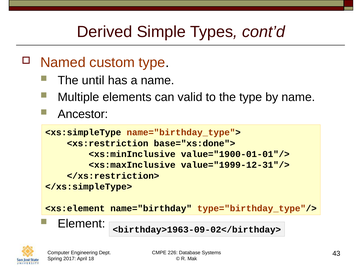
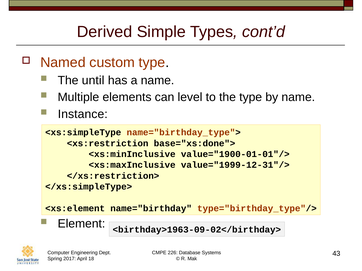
valid: valid -> level (190, 97)
Ancestor: Ancestor -> Instance (83, 114)
